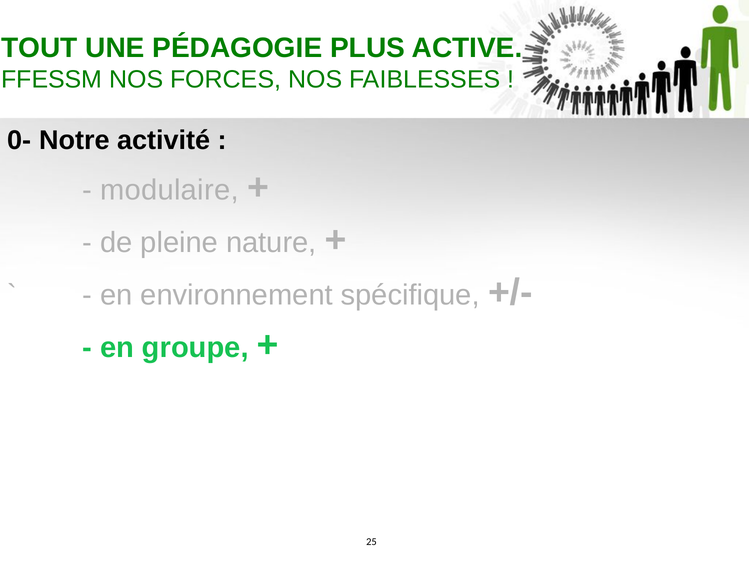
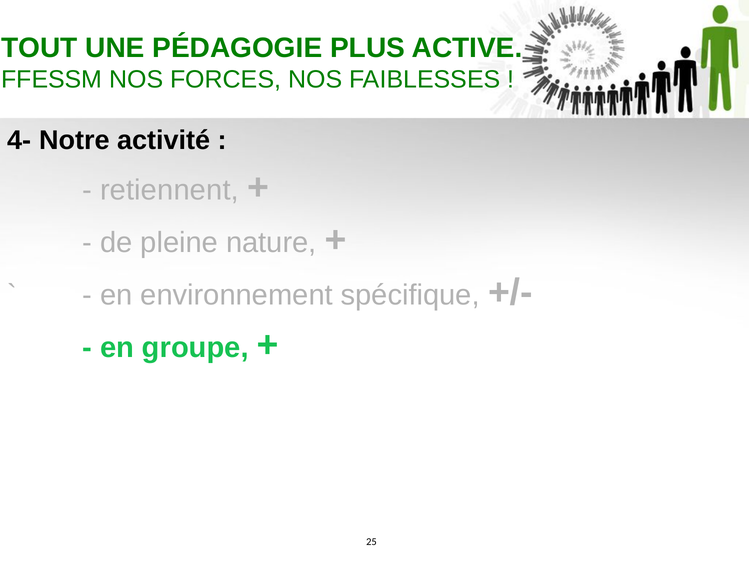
0-: 0- -> 4- (19, 140)
modulaire: modulaire -> retiennent (169, 190)
